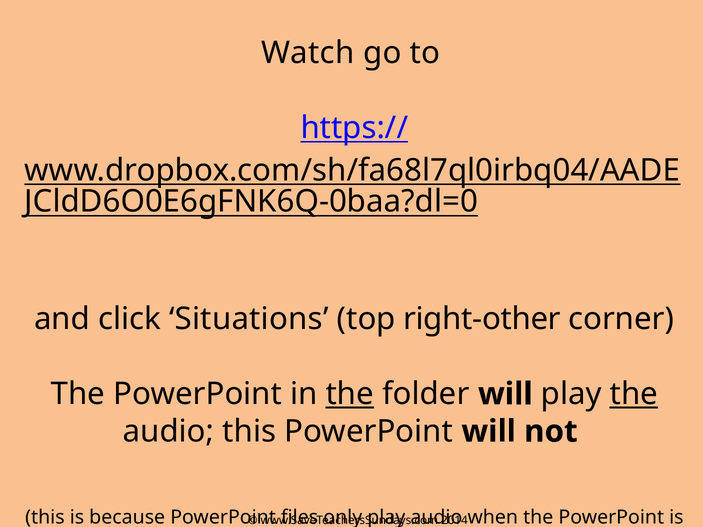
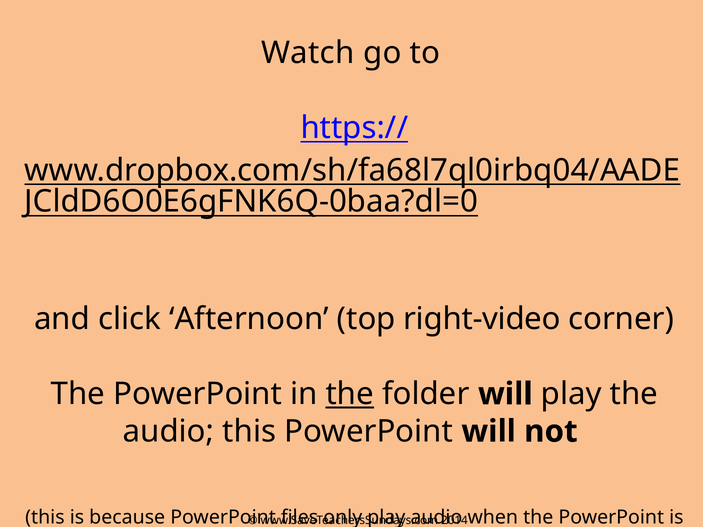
Situations: Situations -> Afternoon (249, 319)
right-other: right-other -> right-video (482, 319)
the underline: present -> none (634, 394)
